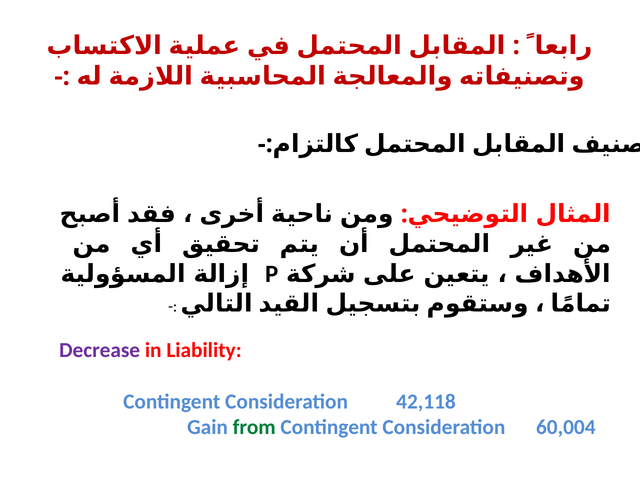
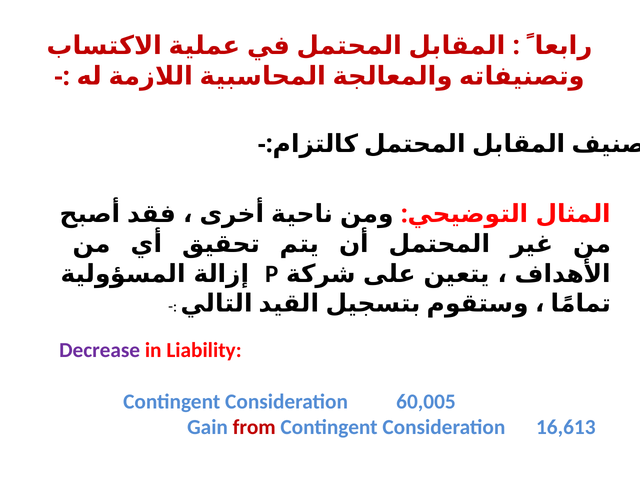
42,118: 42,118 -> 60,005 (426, 402)
from colour: green -> red (254, 427)
60,004: 60,004 -> 16,613 (566, 427)
